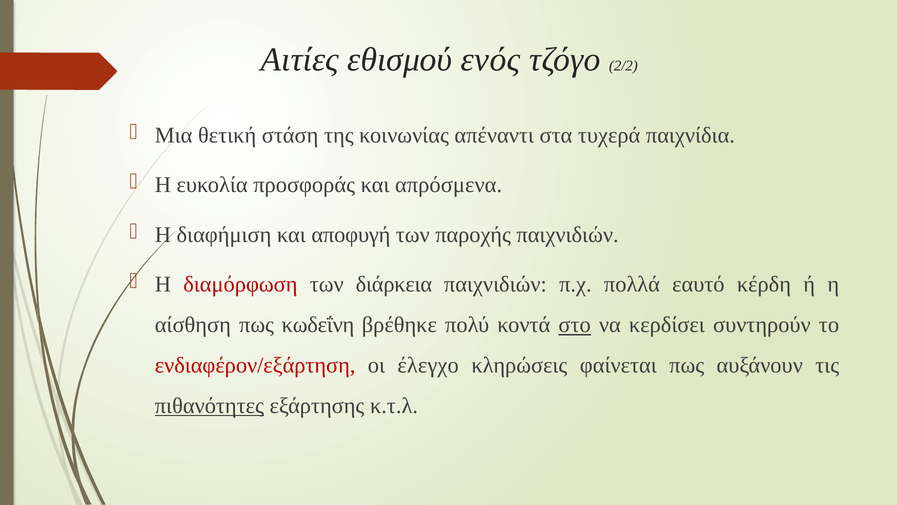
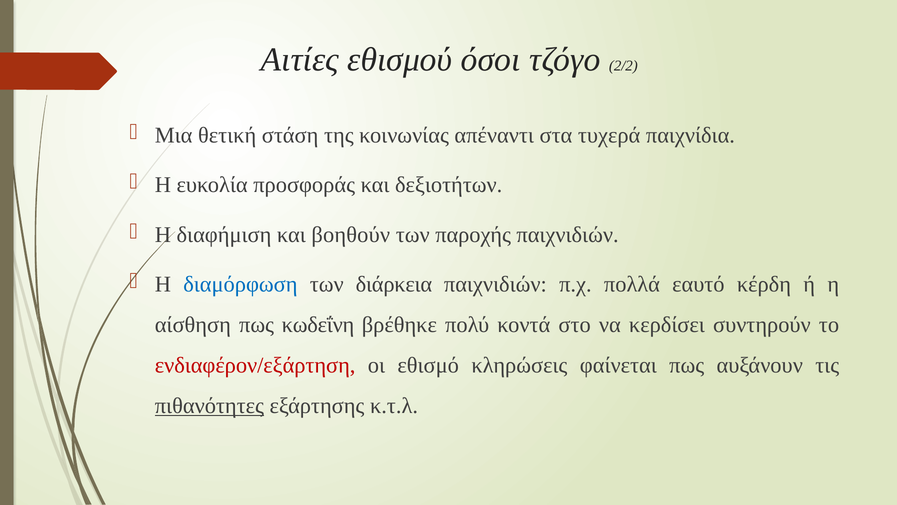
ενός: ενός -> όσοι (491, 60)
απρόσμενα: απρόσμενα -> δεξιοτήτων (449, 185)
αποφυγή: αποφυγή -> βοηθούν (351, 235)
διαμόρφωση colour: red -> blue (240, 284)
στο underline: present -> none (575, 325)
έλεγχο: έλεγχο -> εθισμό (428, 365)
